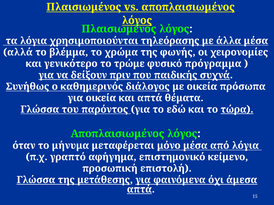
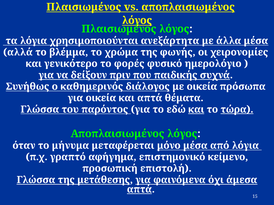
τηλεόρασης: τηλεόρασης -> ανεξάρτητα (170, 41)
τρώμε: τρώμε -> φορές (129, 64)
πρόγραμμα: πρόγραμμα -> ημερολόγιο (213, 64)
και underline: none -> present (196, 110)
